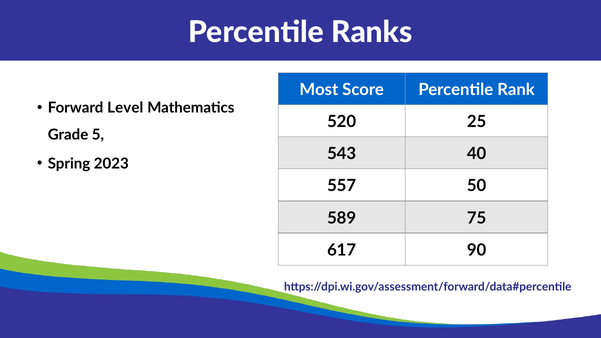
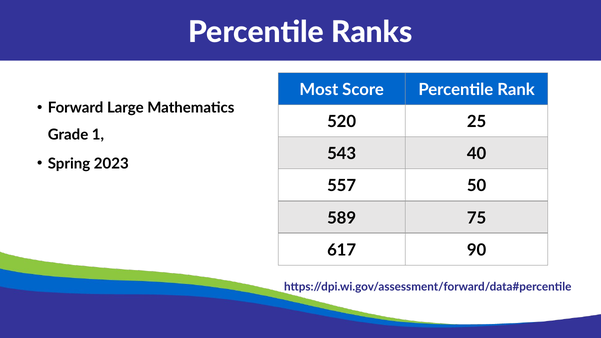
Level: Level -> Large (125, 108)
5: 5 -> 1 (98, 135)
